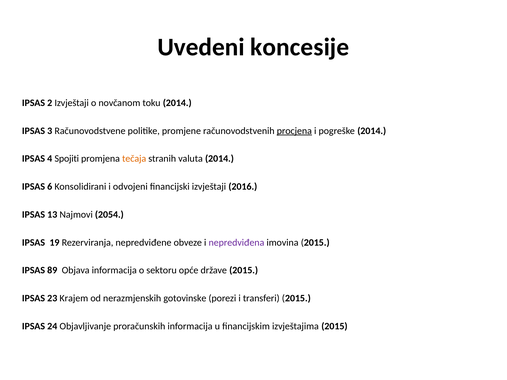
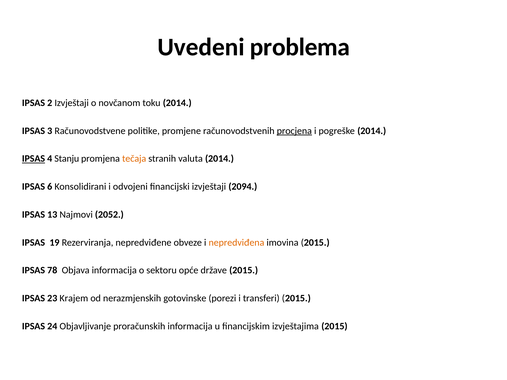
koncesije: koncesije -> problema (300, 47)
IPSAS underline: none -> present (34, 159)
Spojiti: Spojiti -> Stanju (67, 159)
2016: 2016 -> 2094 (243, 187)
2054: 2054 -> 2052 (109, 215)
nepredviđena colour: purple -> orange (236, 243)
89: 89 -> 78 (52, 271)
